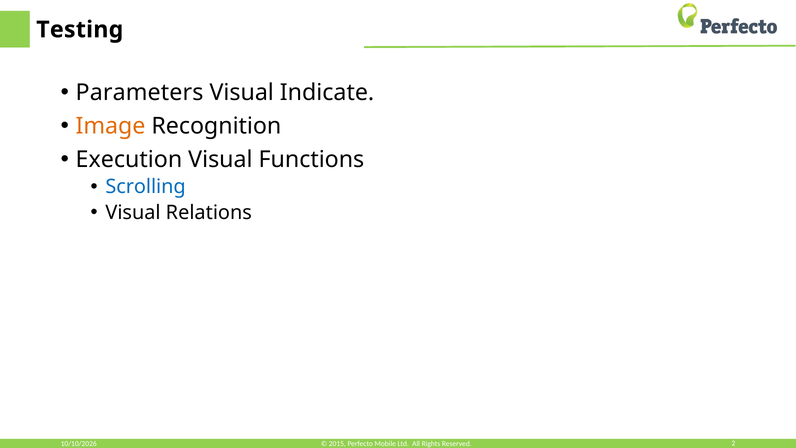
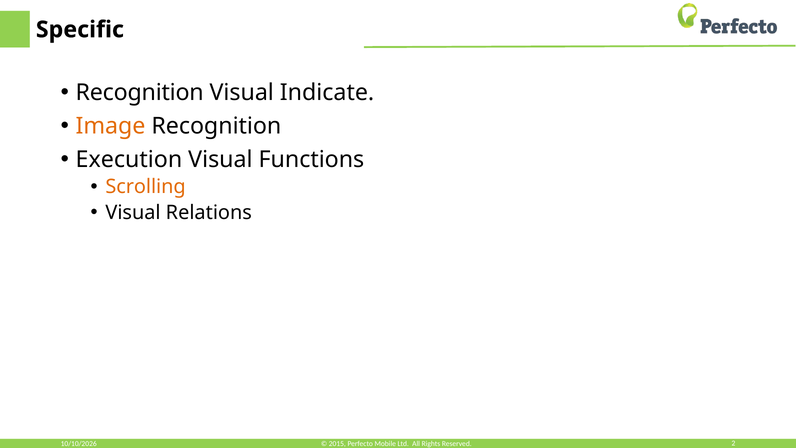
Testing: Testing -> Specific (80, 30)
Parameters: Parameters -> Recognition (140, 93)
Scrolling colour: blue -> orange (146, 187)
